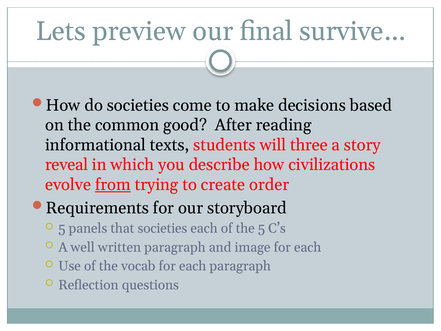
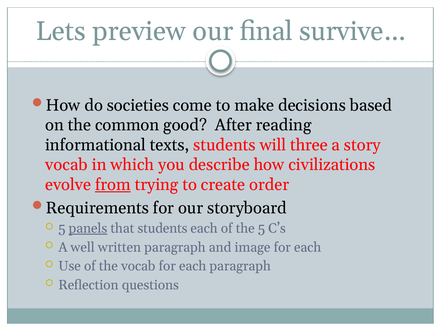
reveal: reveal -> vocab (66, 165)
panels underline: none -> present (88, 228)
that societies: societies -> students (162, 228)
